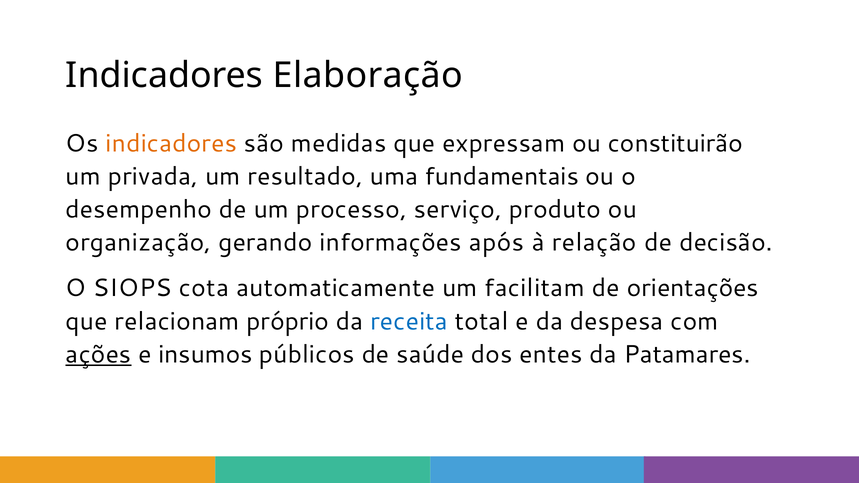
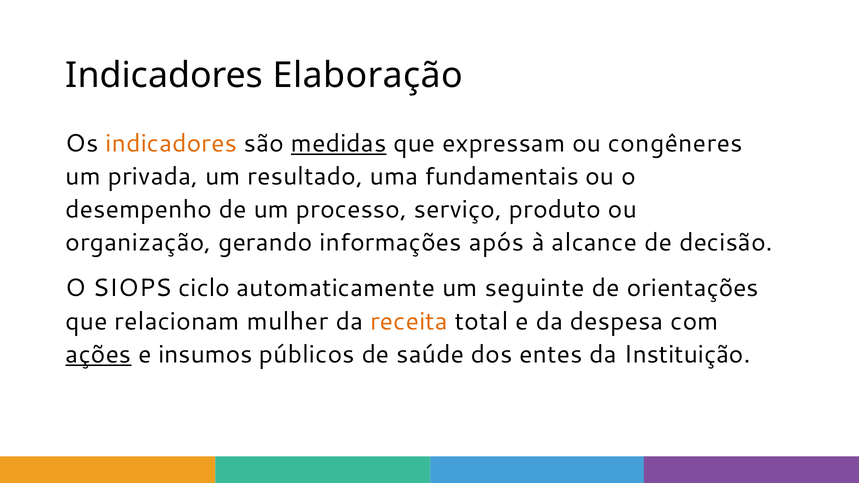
medidas underline: none -> present (339, 144)
constituirão: constituirão -> congêneres (675, 144)
relação: relação -> alcance (594, 243)
cota: cota -> ciclo (204, 288)
facilitam: facilitam -> seguinte (535, 288)
próprio: próprio -> mulher (288, 321)
receita colour: blue -> orange (409, 321)
Patamares: Patamares -> Instituição (687, 354)
